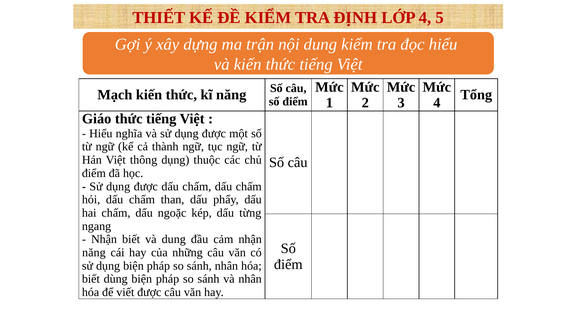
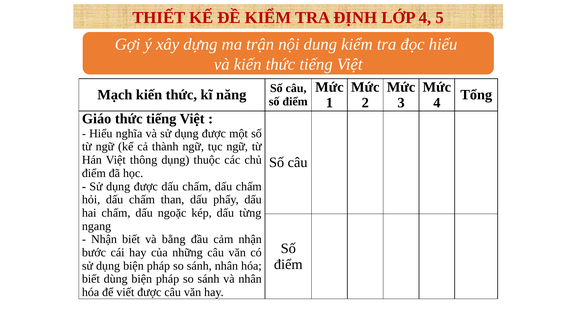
và dung: dung -> bằng (174, 240)
năng: năng -> bước (94, 253)
